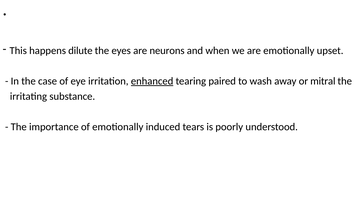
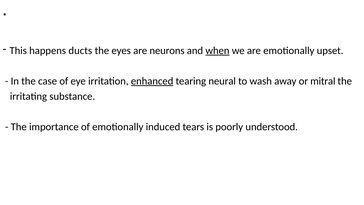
dilute: dilute -> ducts (80, 50)
when underline: none -> present (217, 50)
paired: paired -> neural (222, 81)
